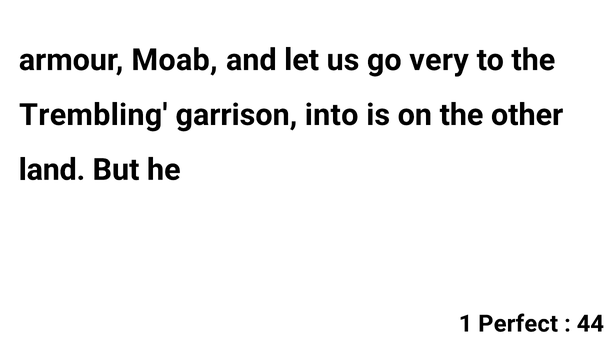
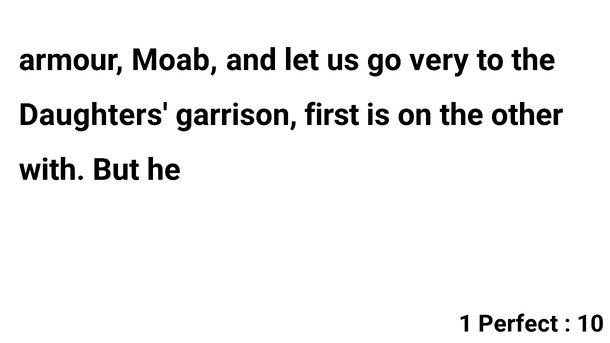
Trembling: Trembling -> Daughters (93, 115)
into: into -> first (332, 115)
land: land -> with (52, 170)
44: 44 -> 10 (590, 324)
